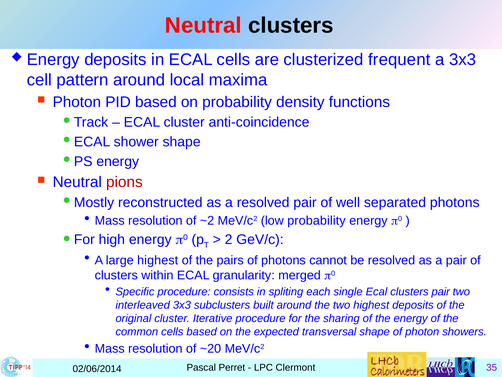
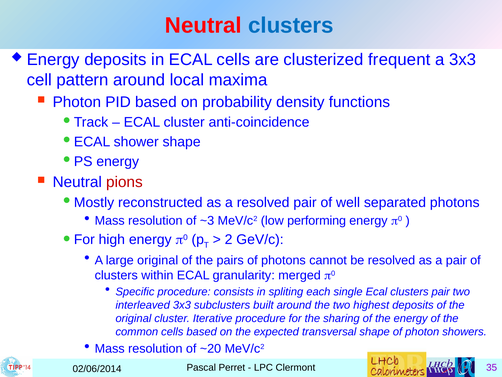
clusters colour: black -> blue (291, 25)
~2: ~2 -> ~3 (207, 221)
low probability: probability -> performing (317, 221)
large highest: highest -> original (158, 260)
